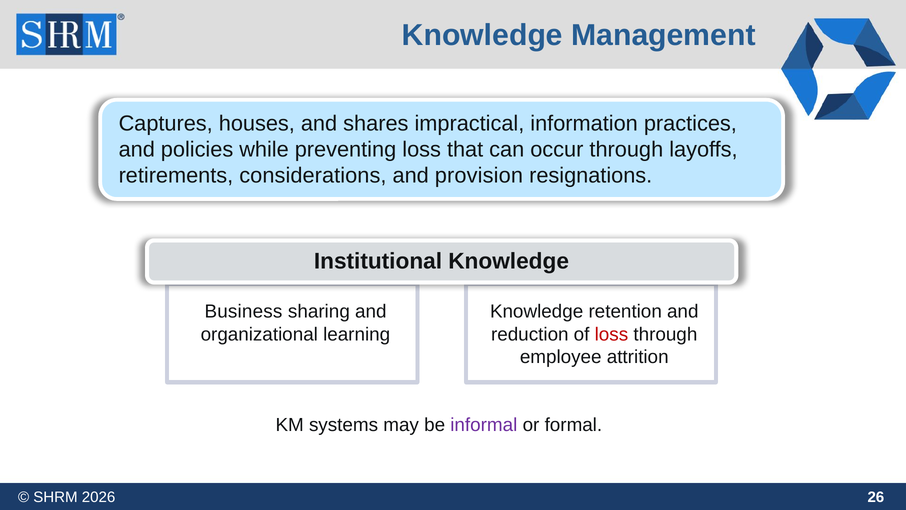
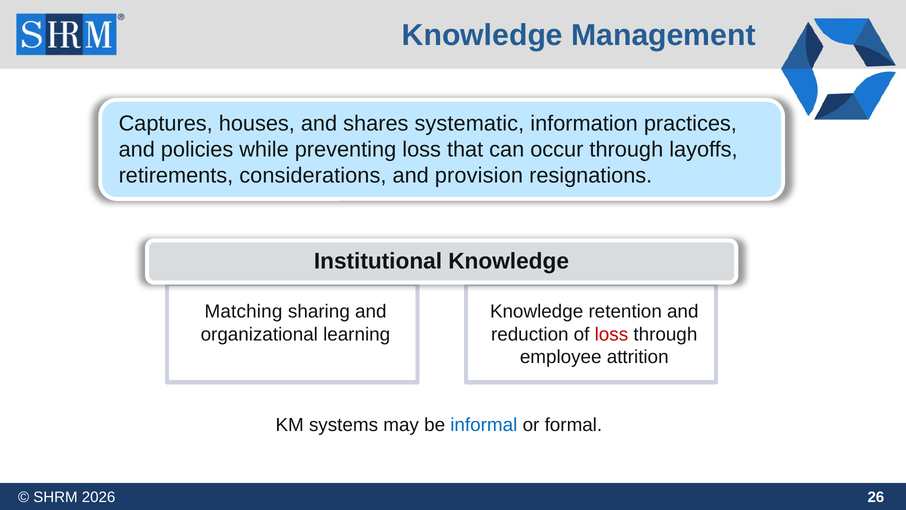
impractical: impractical -> systematic (469, 124)
Business: Business -> Matching (243, 311)
informal colour: purple -> blue (484, 425)
